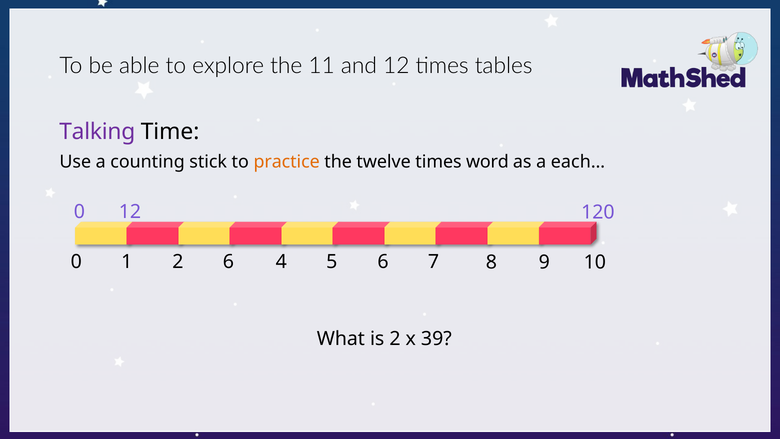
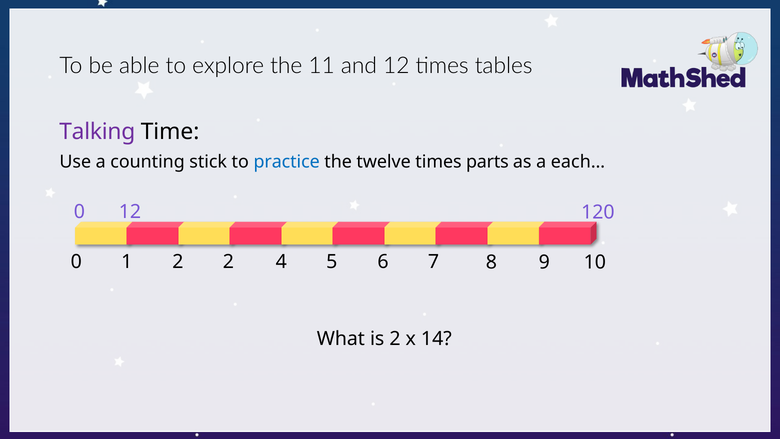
practice colour: orange -> blue (287, 162)
word: word -> parts (487, 162)
2 6: 6 -> 2 (228, 262)
39: 39 -> 14 (436, 338)
